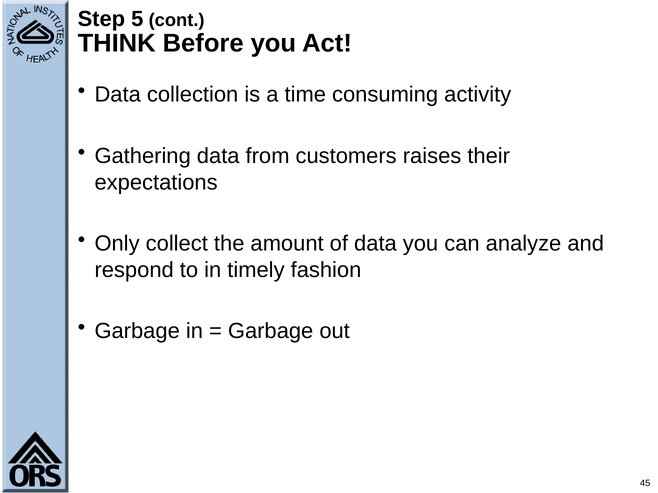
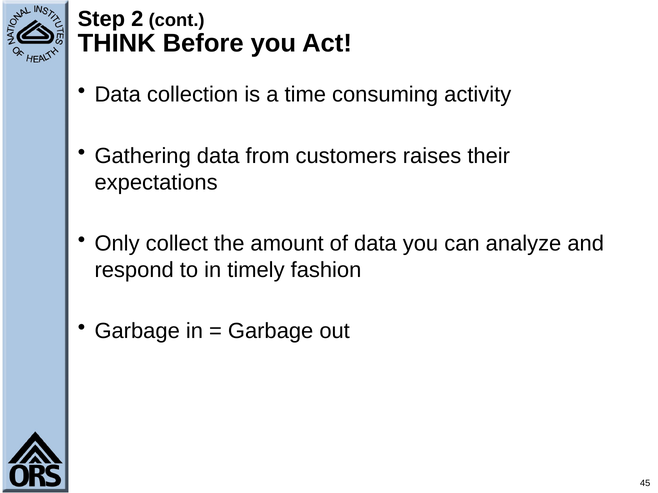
5: 5 -> 2 (137, 19)
